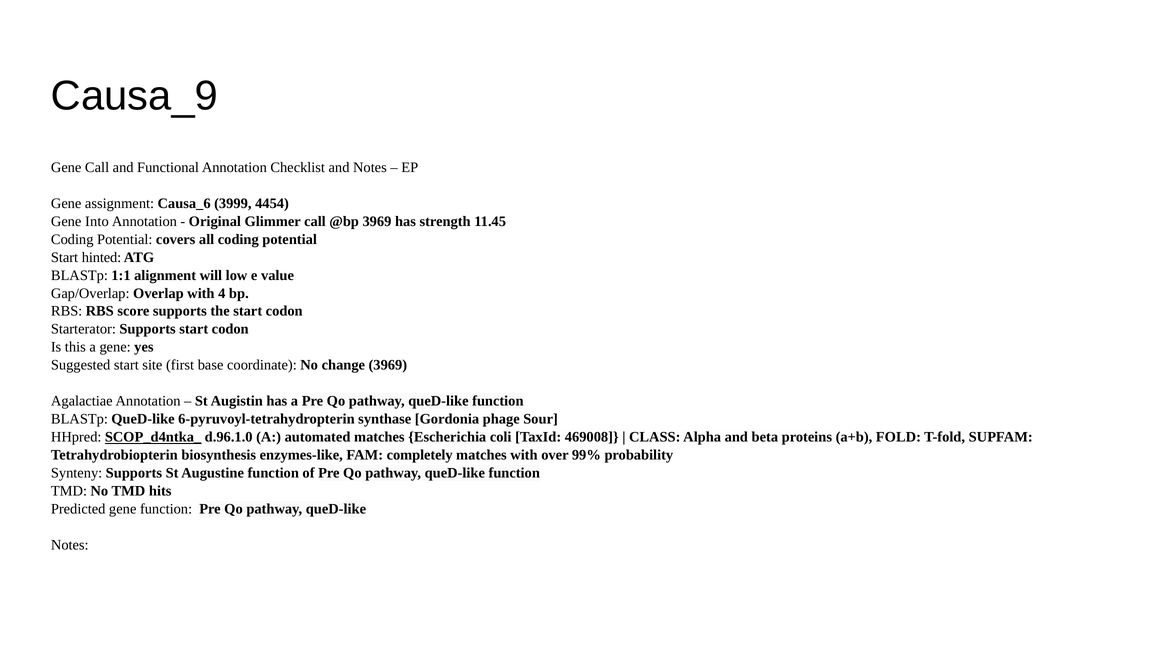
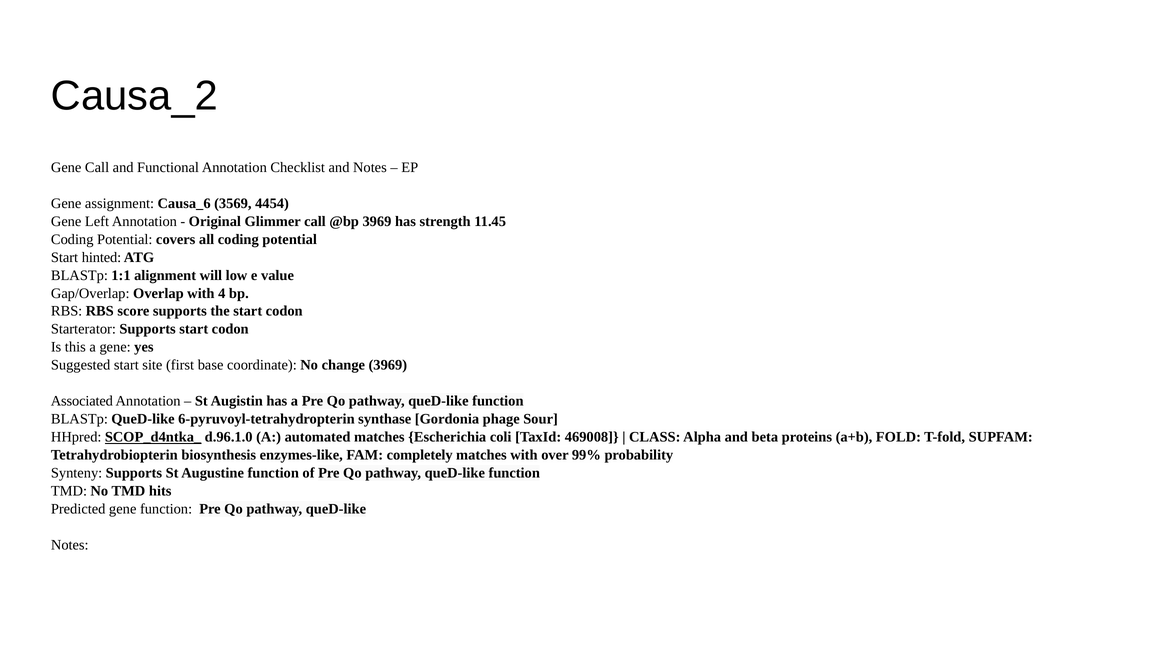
Causa_9: Causa_9 -> Causa_2 (134, 96)
3999: 3999 -> 3569 (233, 203)
Into: Into -> Left (97, 221)
Agalactiae: Agalactiae -> Associated (82, 401)
